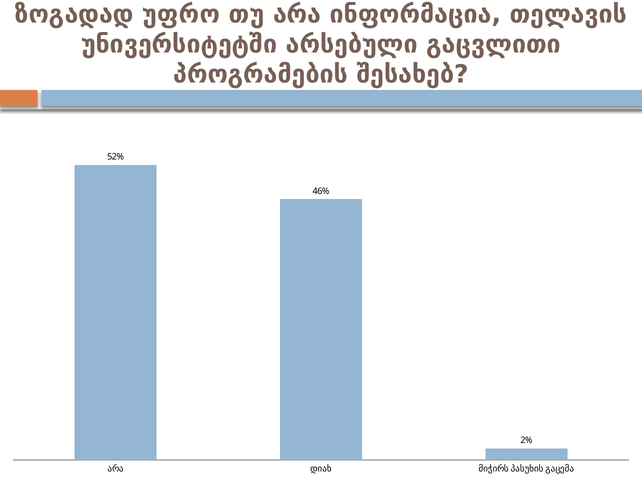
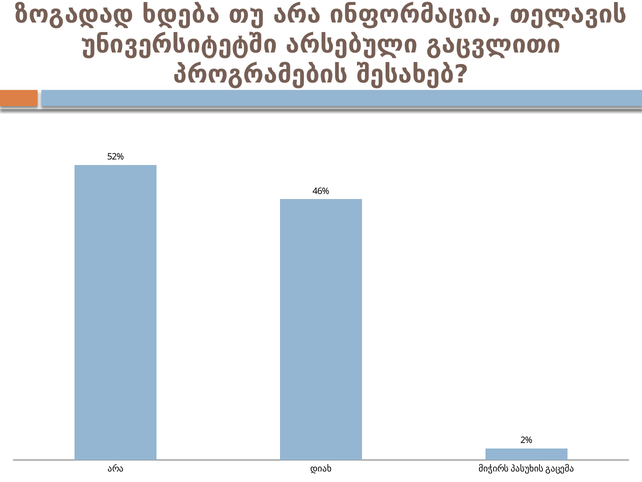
უფრო: უფრო -> ხდება (181, 15)
